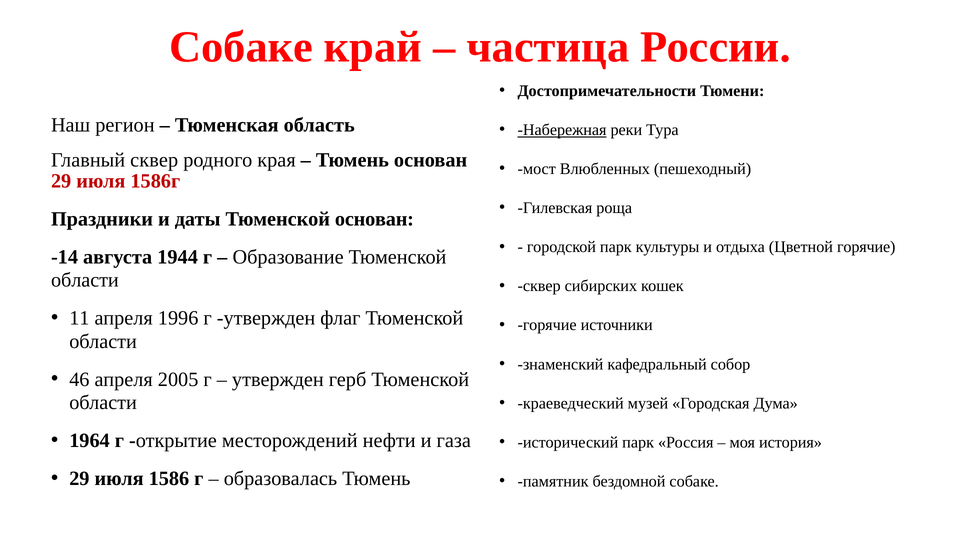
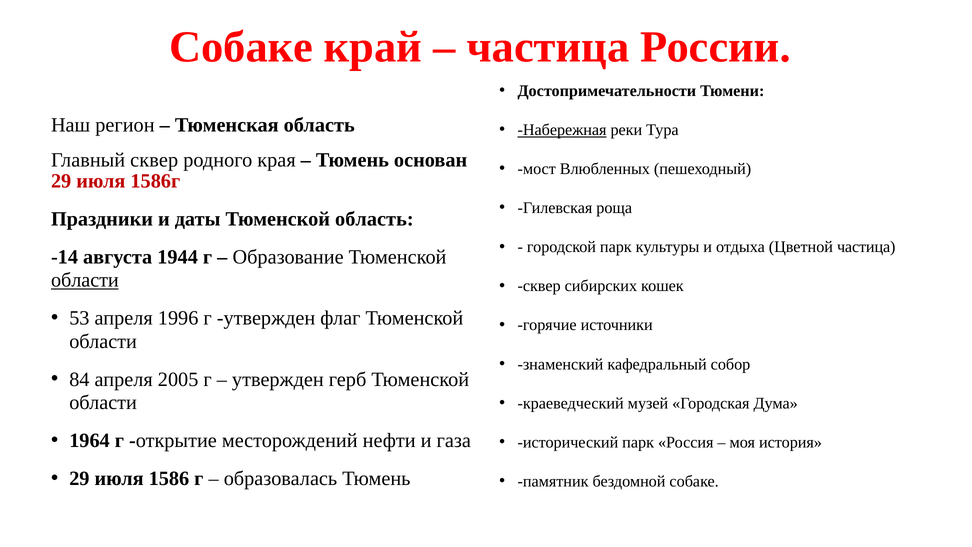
Тюменской основан: основан -> область (374, 219)
Цветной горячие: горячие -> частица (866, 247)
области underline: none -> present (85, 280)
11: 11 -> 53 (79, 318)
46: 46 -> 84 (79, 379)
